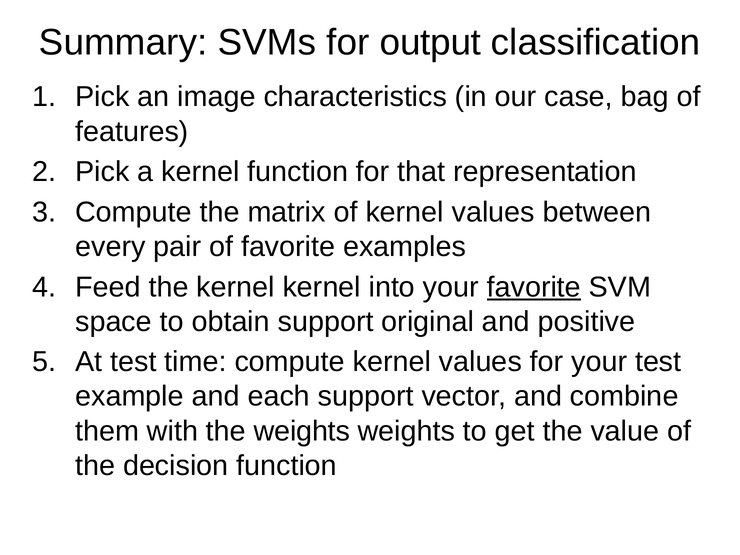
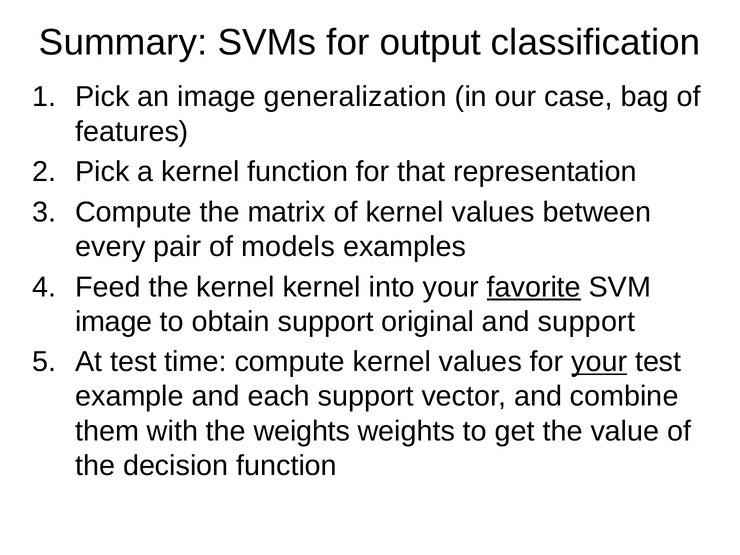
characteristics: characteristics -> generalization (355, 97)
of favorite: favorite -> models (288, 247)
space: space -> image (114, 322)
and positive: positive -> support (586, 322)
your underline: none -> present (599, 362)
